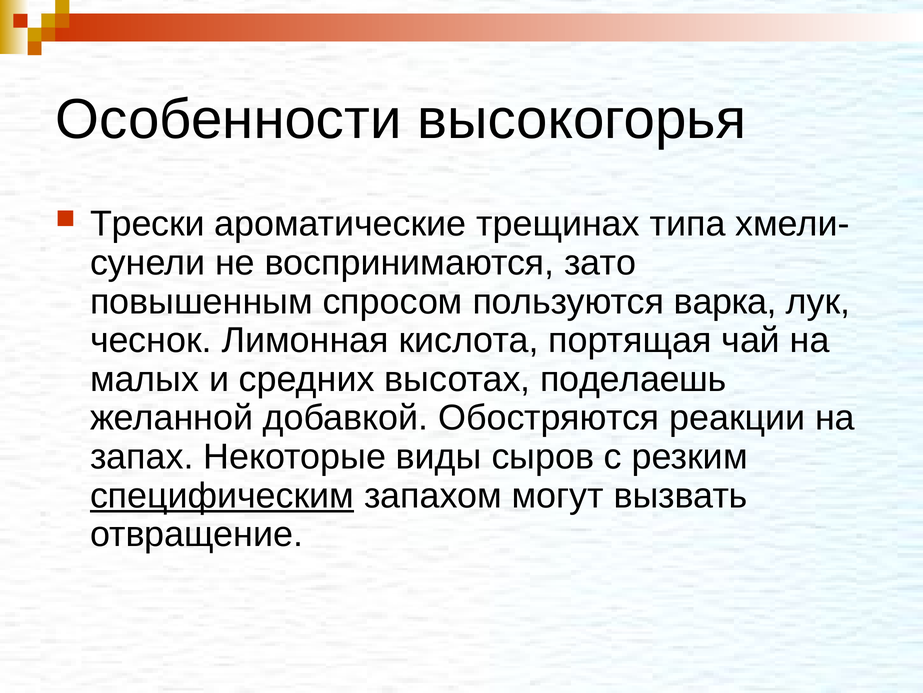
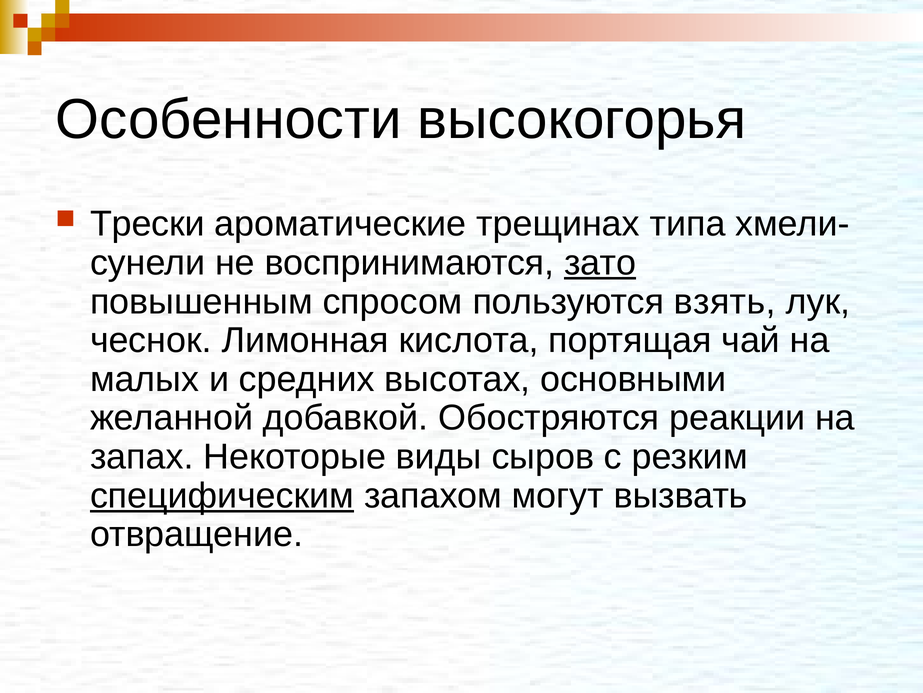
зато underline: none -> present (600, 263)
варка: варка -> взять (725, 301)
поделаешь: поделаешь -> основными (633, 379)
